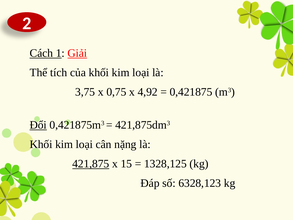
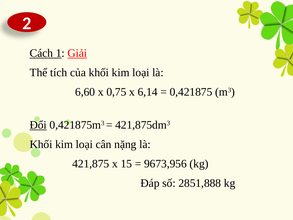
3,75: 3,75 -> 6,60 (85, 92)
4,92: 4,92 -> 6,14 (148, 92)
421,875 underline: present -> none (91, 164)
1328,125: 1328,125 -> 9673,956 (165, 164)
6328,123: 6328,123 -> 2851,888 (200, 183)
